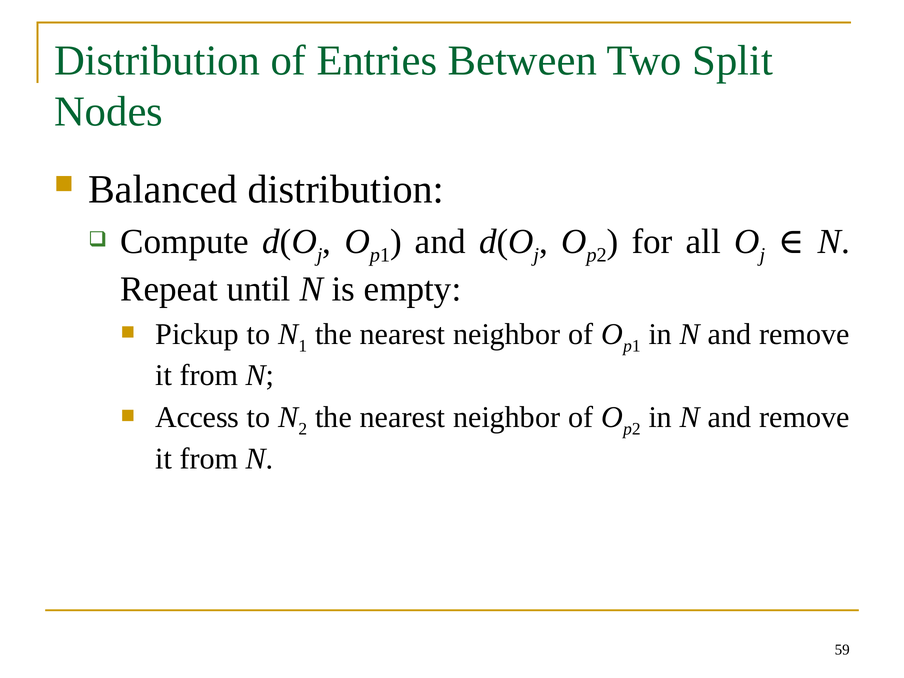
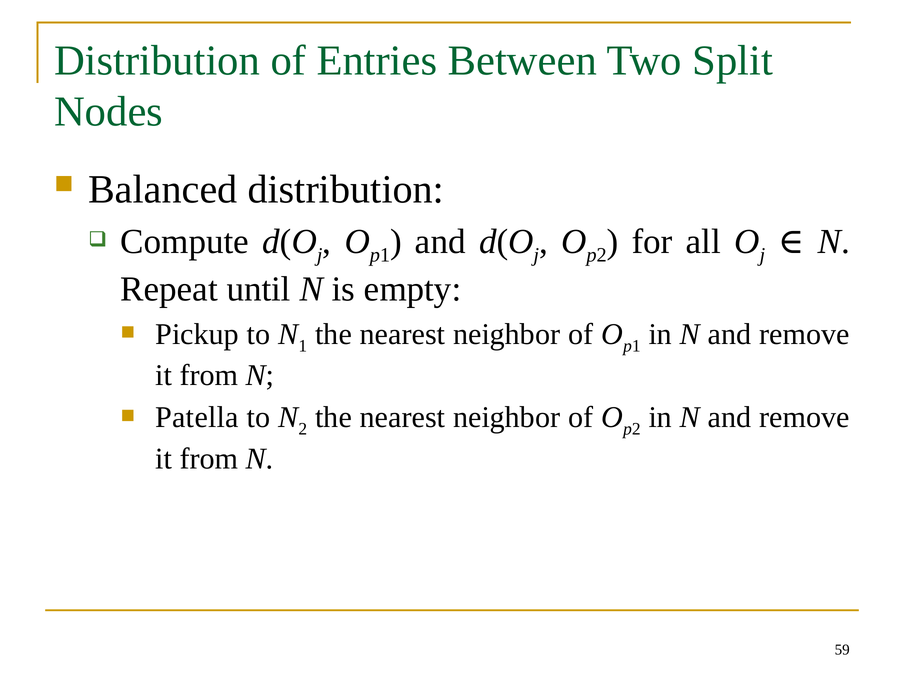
Access: Access -> Patella (197, 418)
